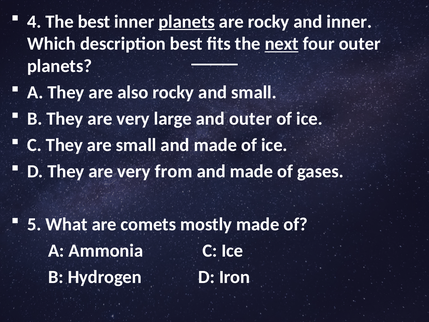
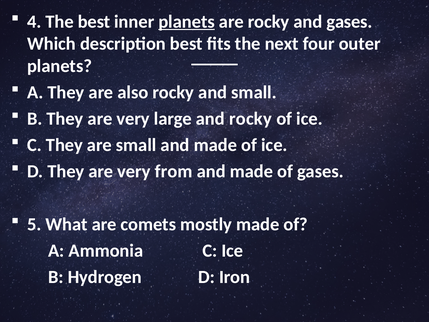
and inner: inner -> gases (349, 22)
next underline: present -> none (282, 44)
and outer: outer -> rocky (250, 119)
